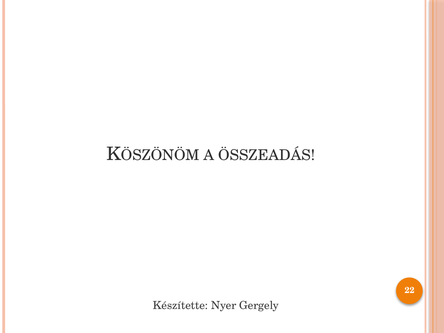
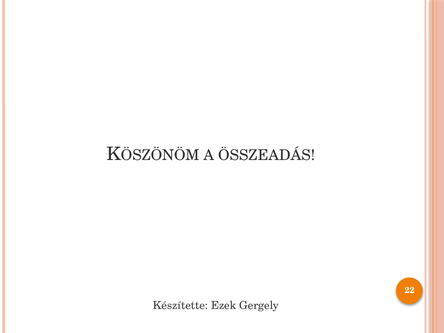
Nyer: Nyer -> Ezek (224, 305)
